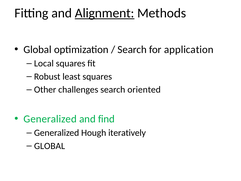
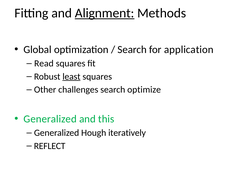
Local: Local -> Read (44, 63)
least underline: none -> present (71, 76)
oriented: oriented -> optimize (144, 90)
find: find -> this (106, 119)
GLOBAL: GLOBAL -> REFLECT (50, 146)
